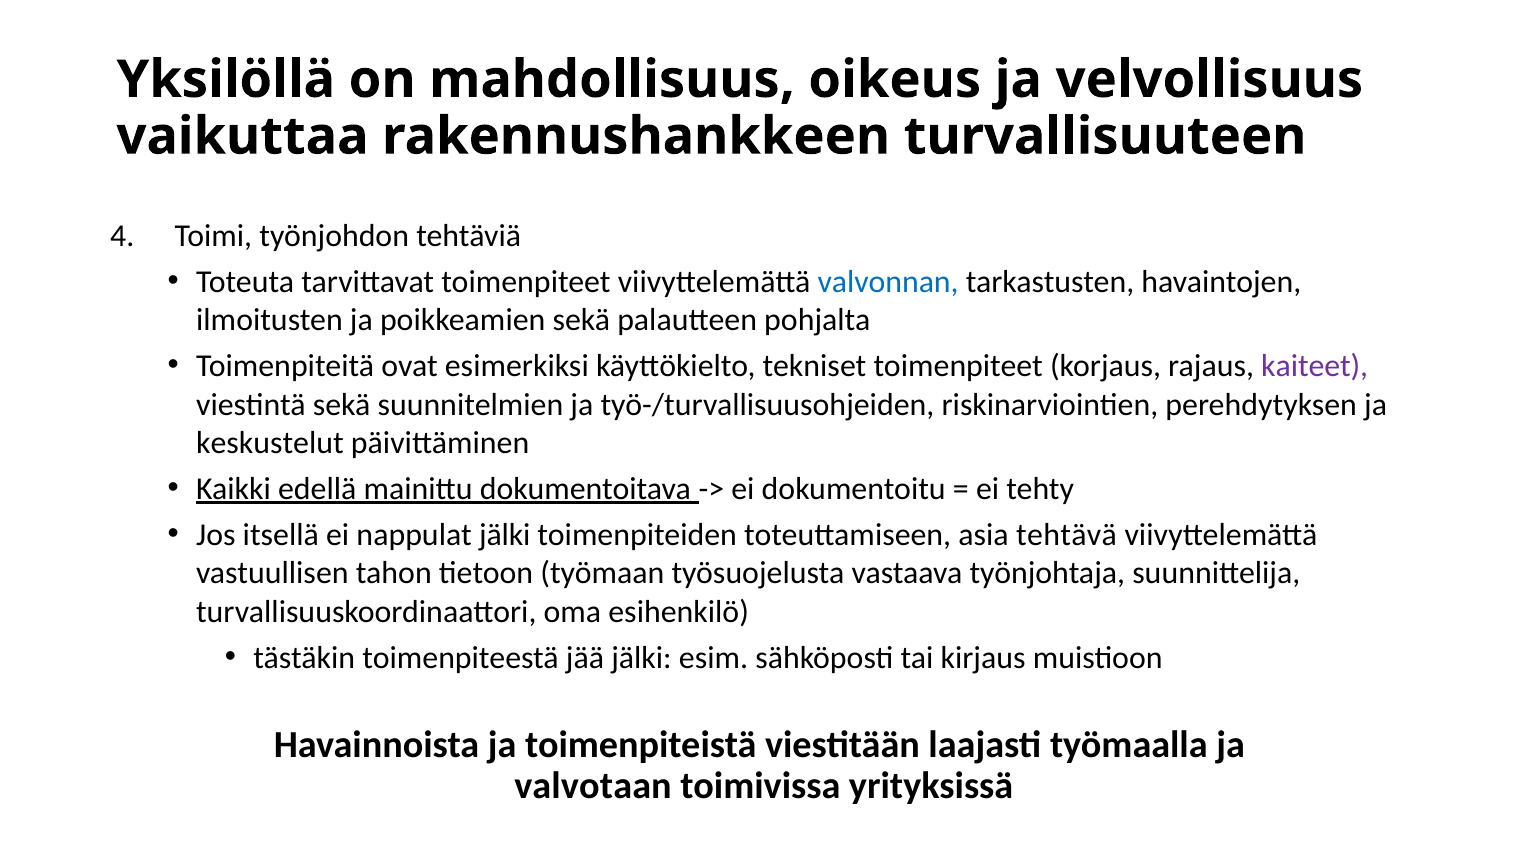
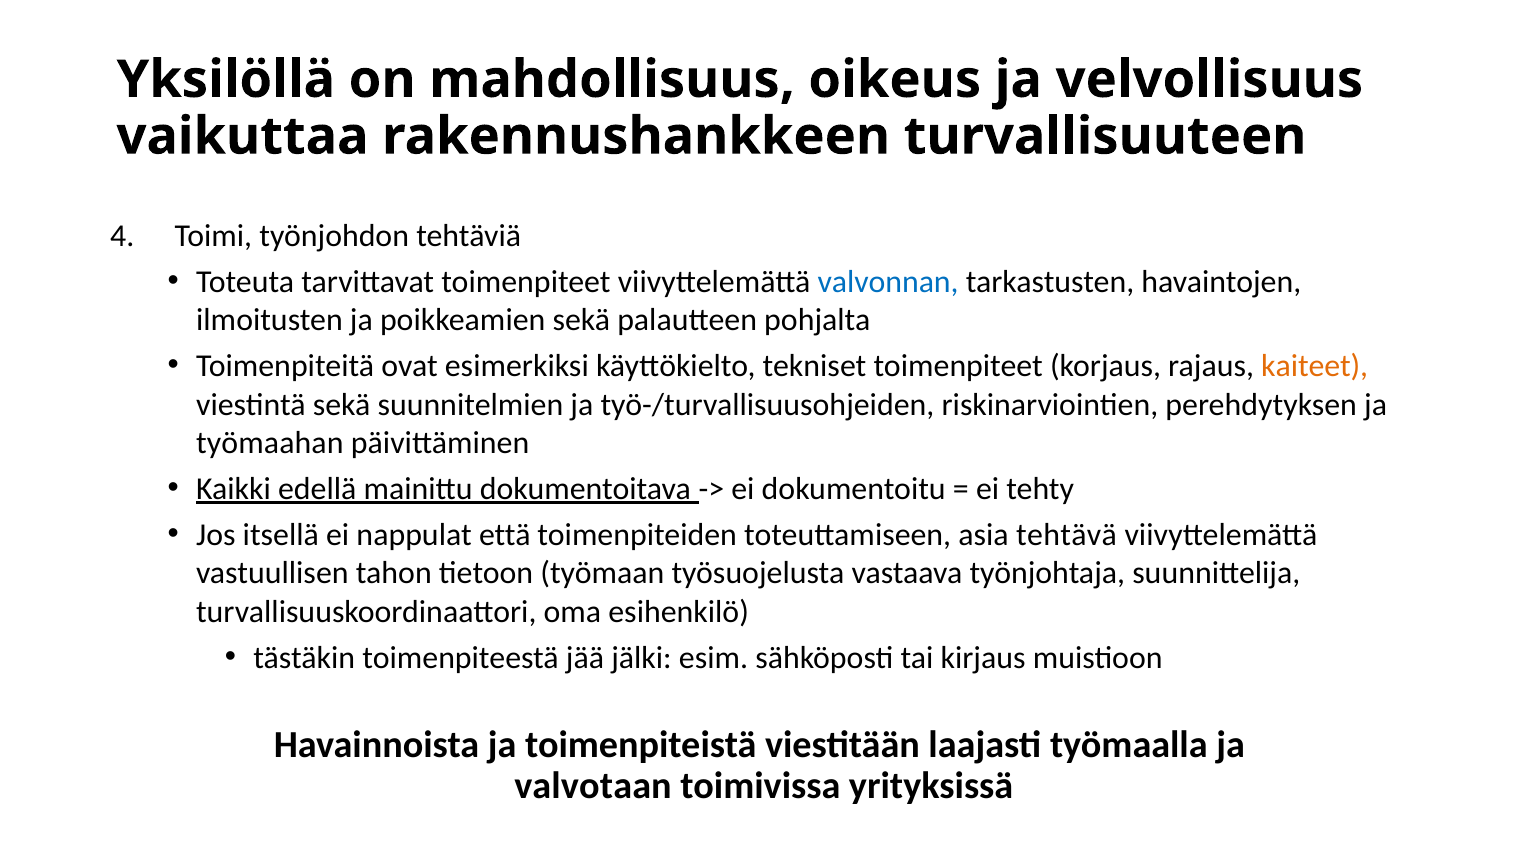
kaiteet colour: purple -> orange (1315, 366)
keskustelut: keskustelut -> työmaahan (270, 443)
nappulat jälki: jälki -> että (505, 535)
